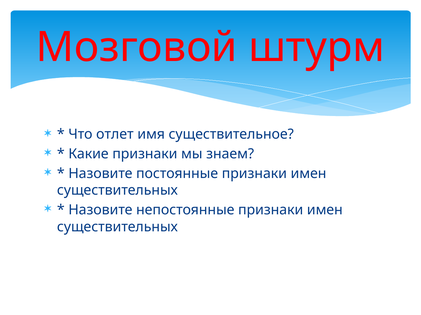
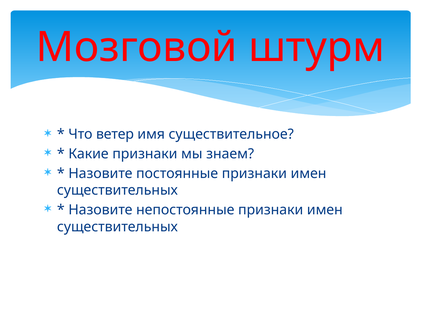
отлет: отлет -> ветер (115, 135)
